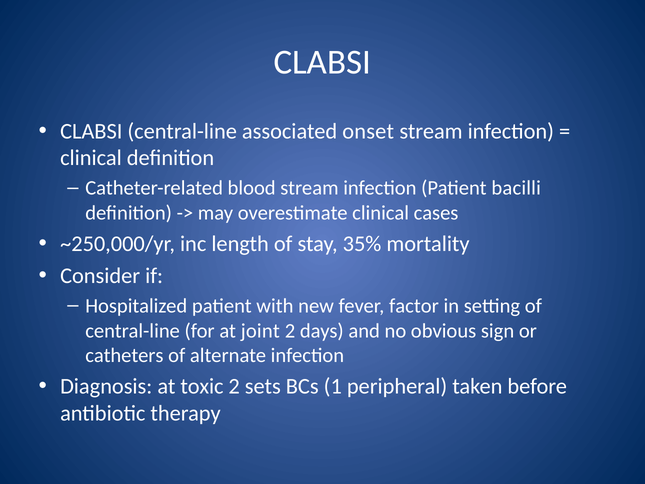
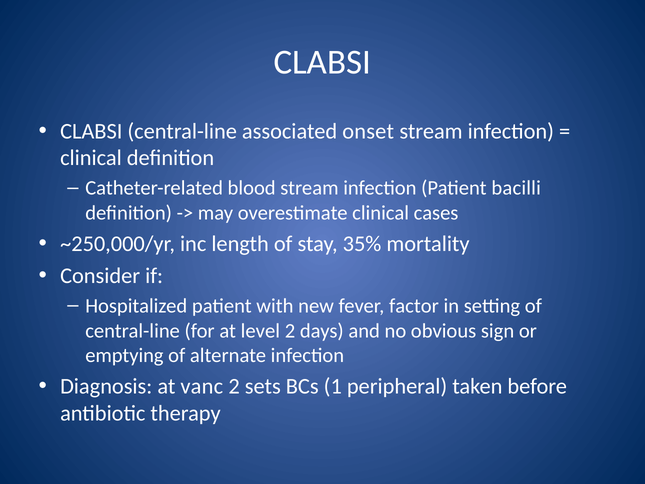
joint: joint -> level (260, 331)
catheters: catheters -> emptying (124, 355)
toxic: toxic -> vanc (202, 386)
